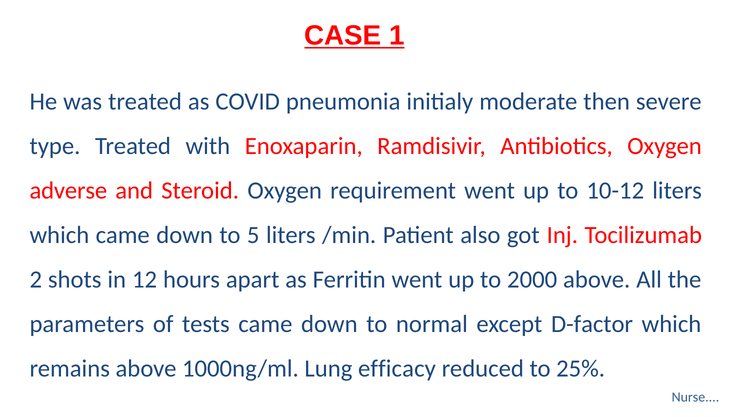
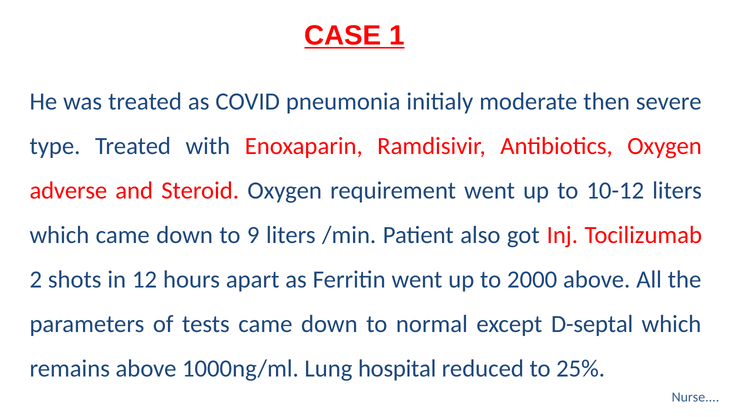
5: 5 -> 9 (253, 235)
D-factor: D-factor -> D-septal (592, 324)
efficacy: efficacy -> hospital (397, 368)
